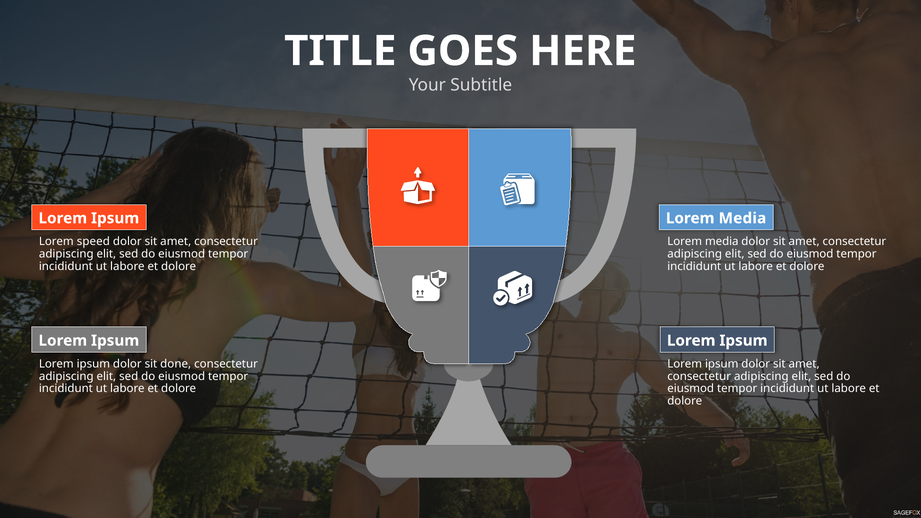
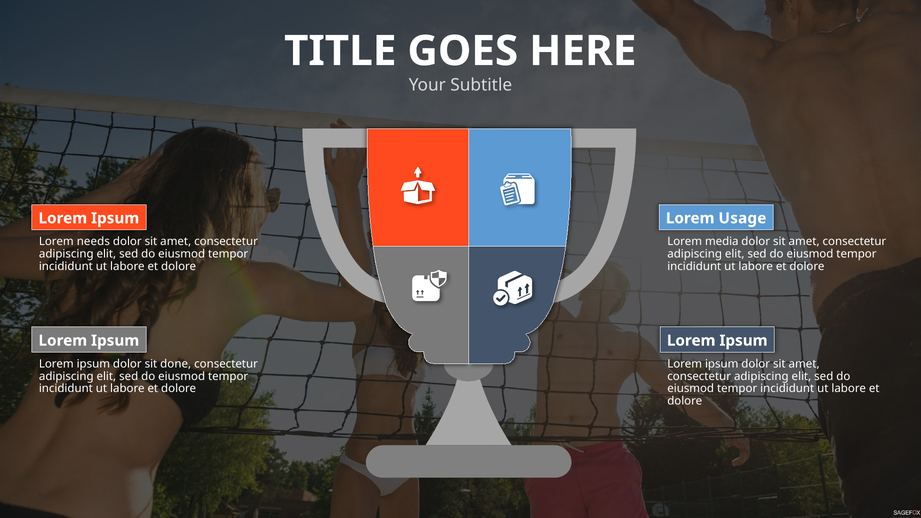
Media: Media -> Usage (742, 218)
speed: speed -> needs (93, 242)
